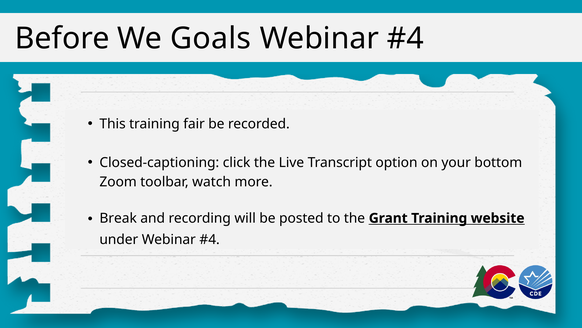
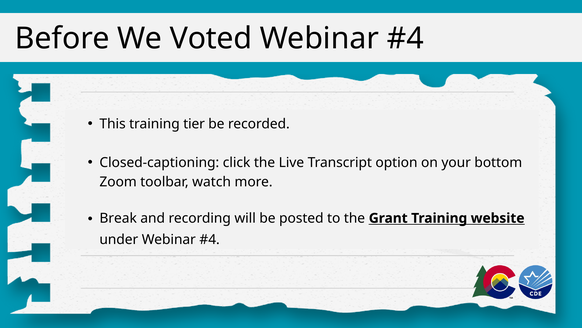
Goals: Goals -> Voted (211, 38)
fair: fair -> tier (194, 124)
